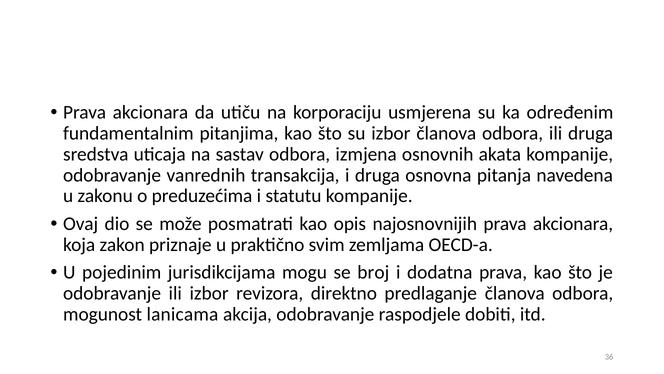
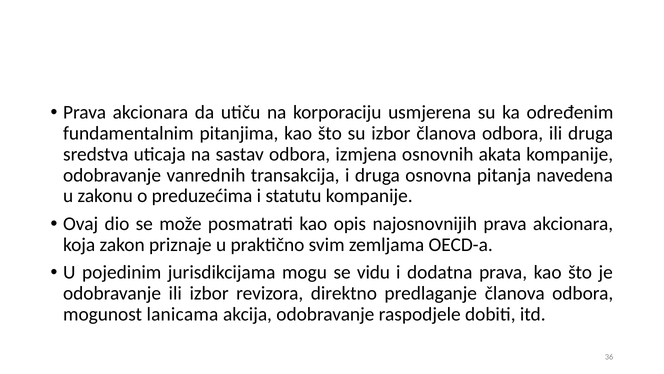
broj: broj -> vidu (373, 272)
